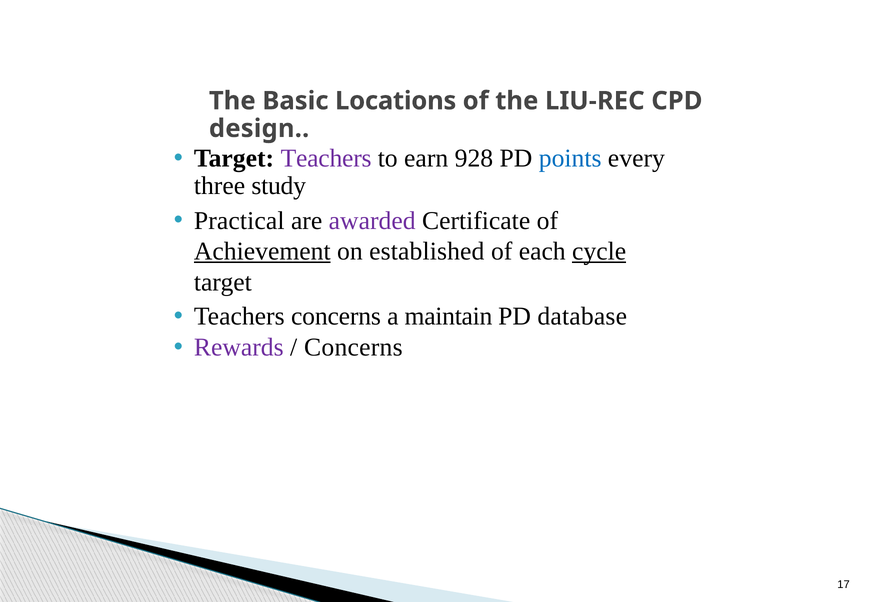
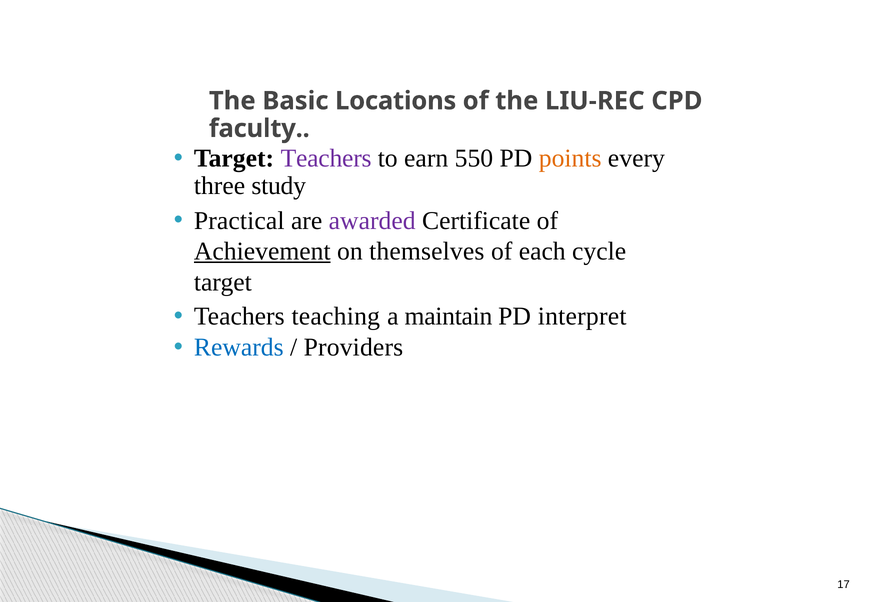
design: design -> faculty (259, 129)
928: 928 -> 550 (474, 158)
points colour: blue -> orange (570, 158)
established: established -> themselves (427, 251)
cycle underline: present -> none (599, 251)
Teachers concerns: concerns -> teaching (336, 317)
database: database -> interpret (582, 317)
Rewards colour: purple -> blue (239, 347)
Concerns: Concerns -> Providers (353, 347)
